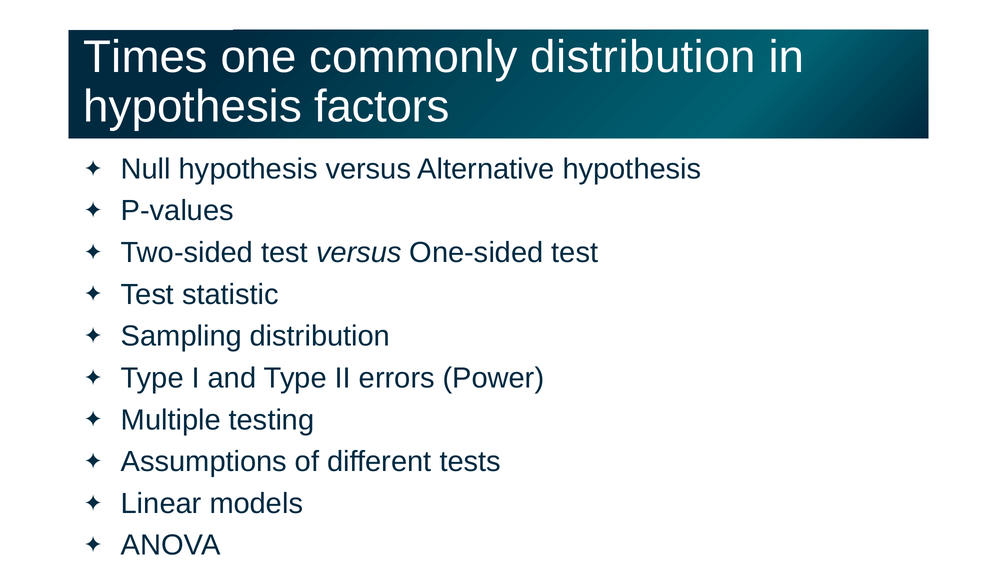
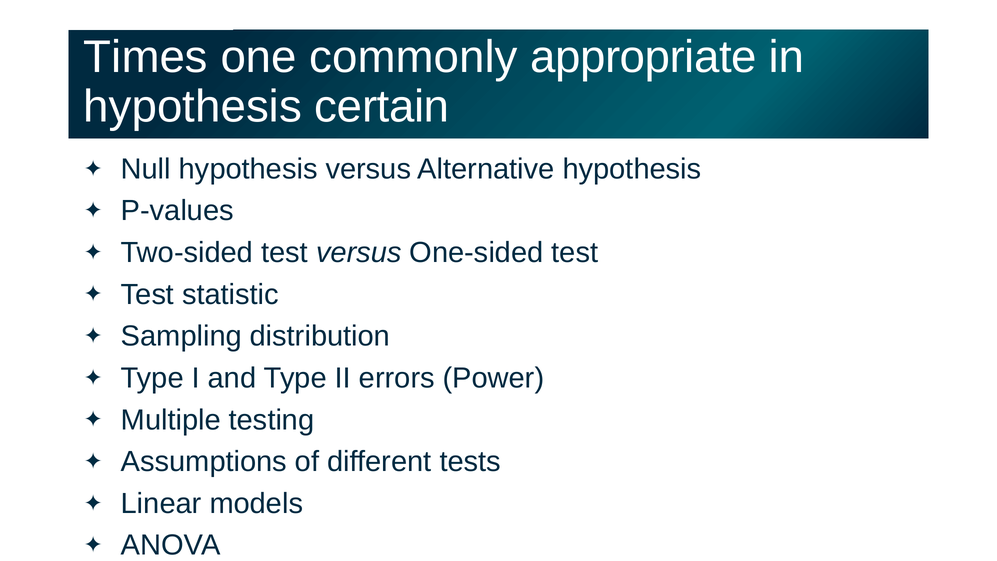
commonly distribution: distribution -> appropriate (643, 57)
factors: factors -> certain (382, 107)
